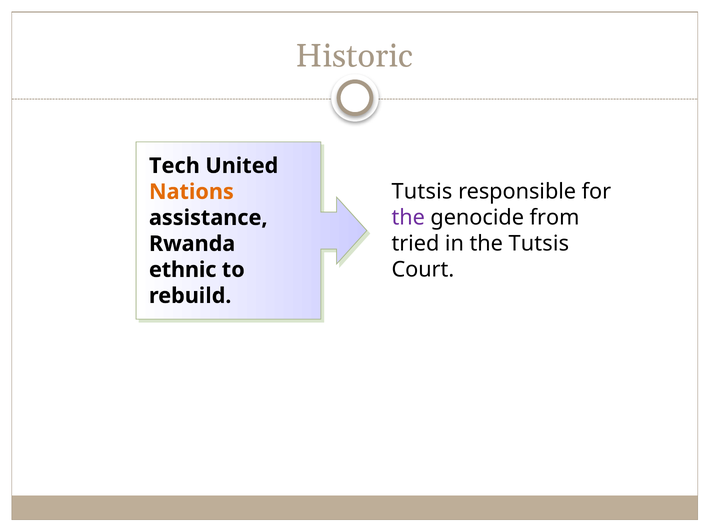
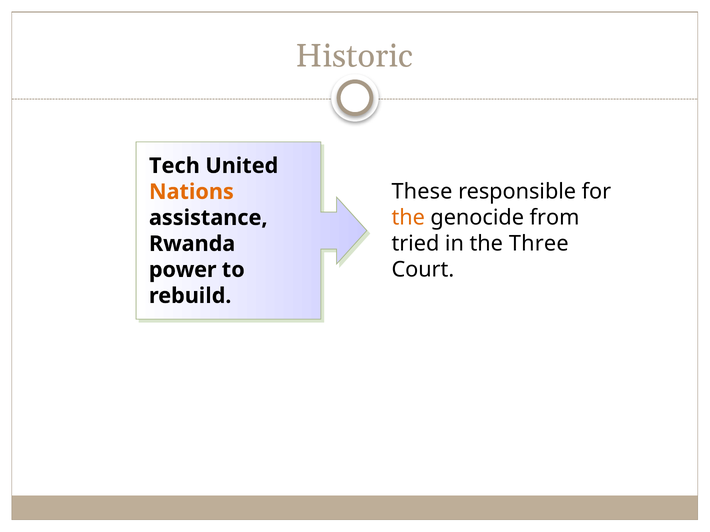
Tutsis: Tutsis -> These (422, 192)
the colour: purple -> orange (408, 218)
the Tutsis: Tutsis -> Three (539, 244)
ethnic: ethnic -> power (183, 270)
